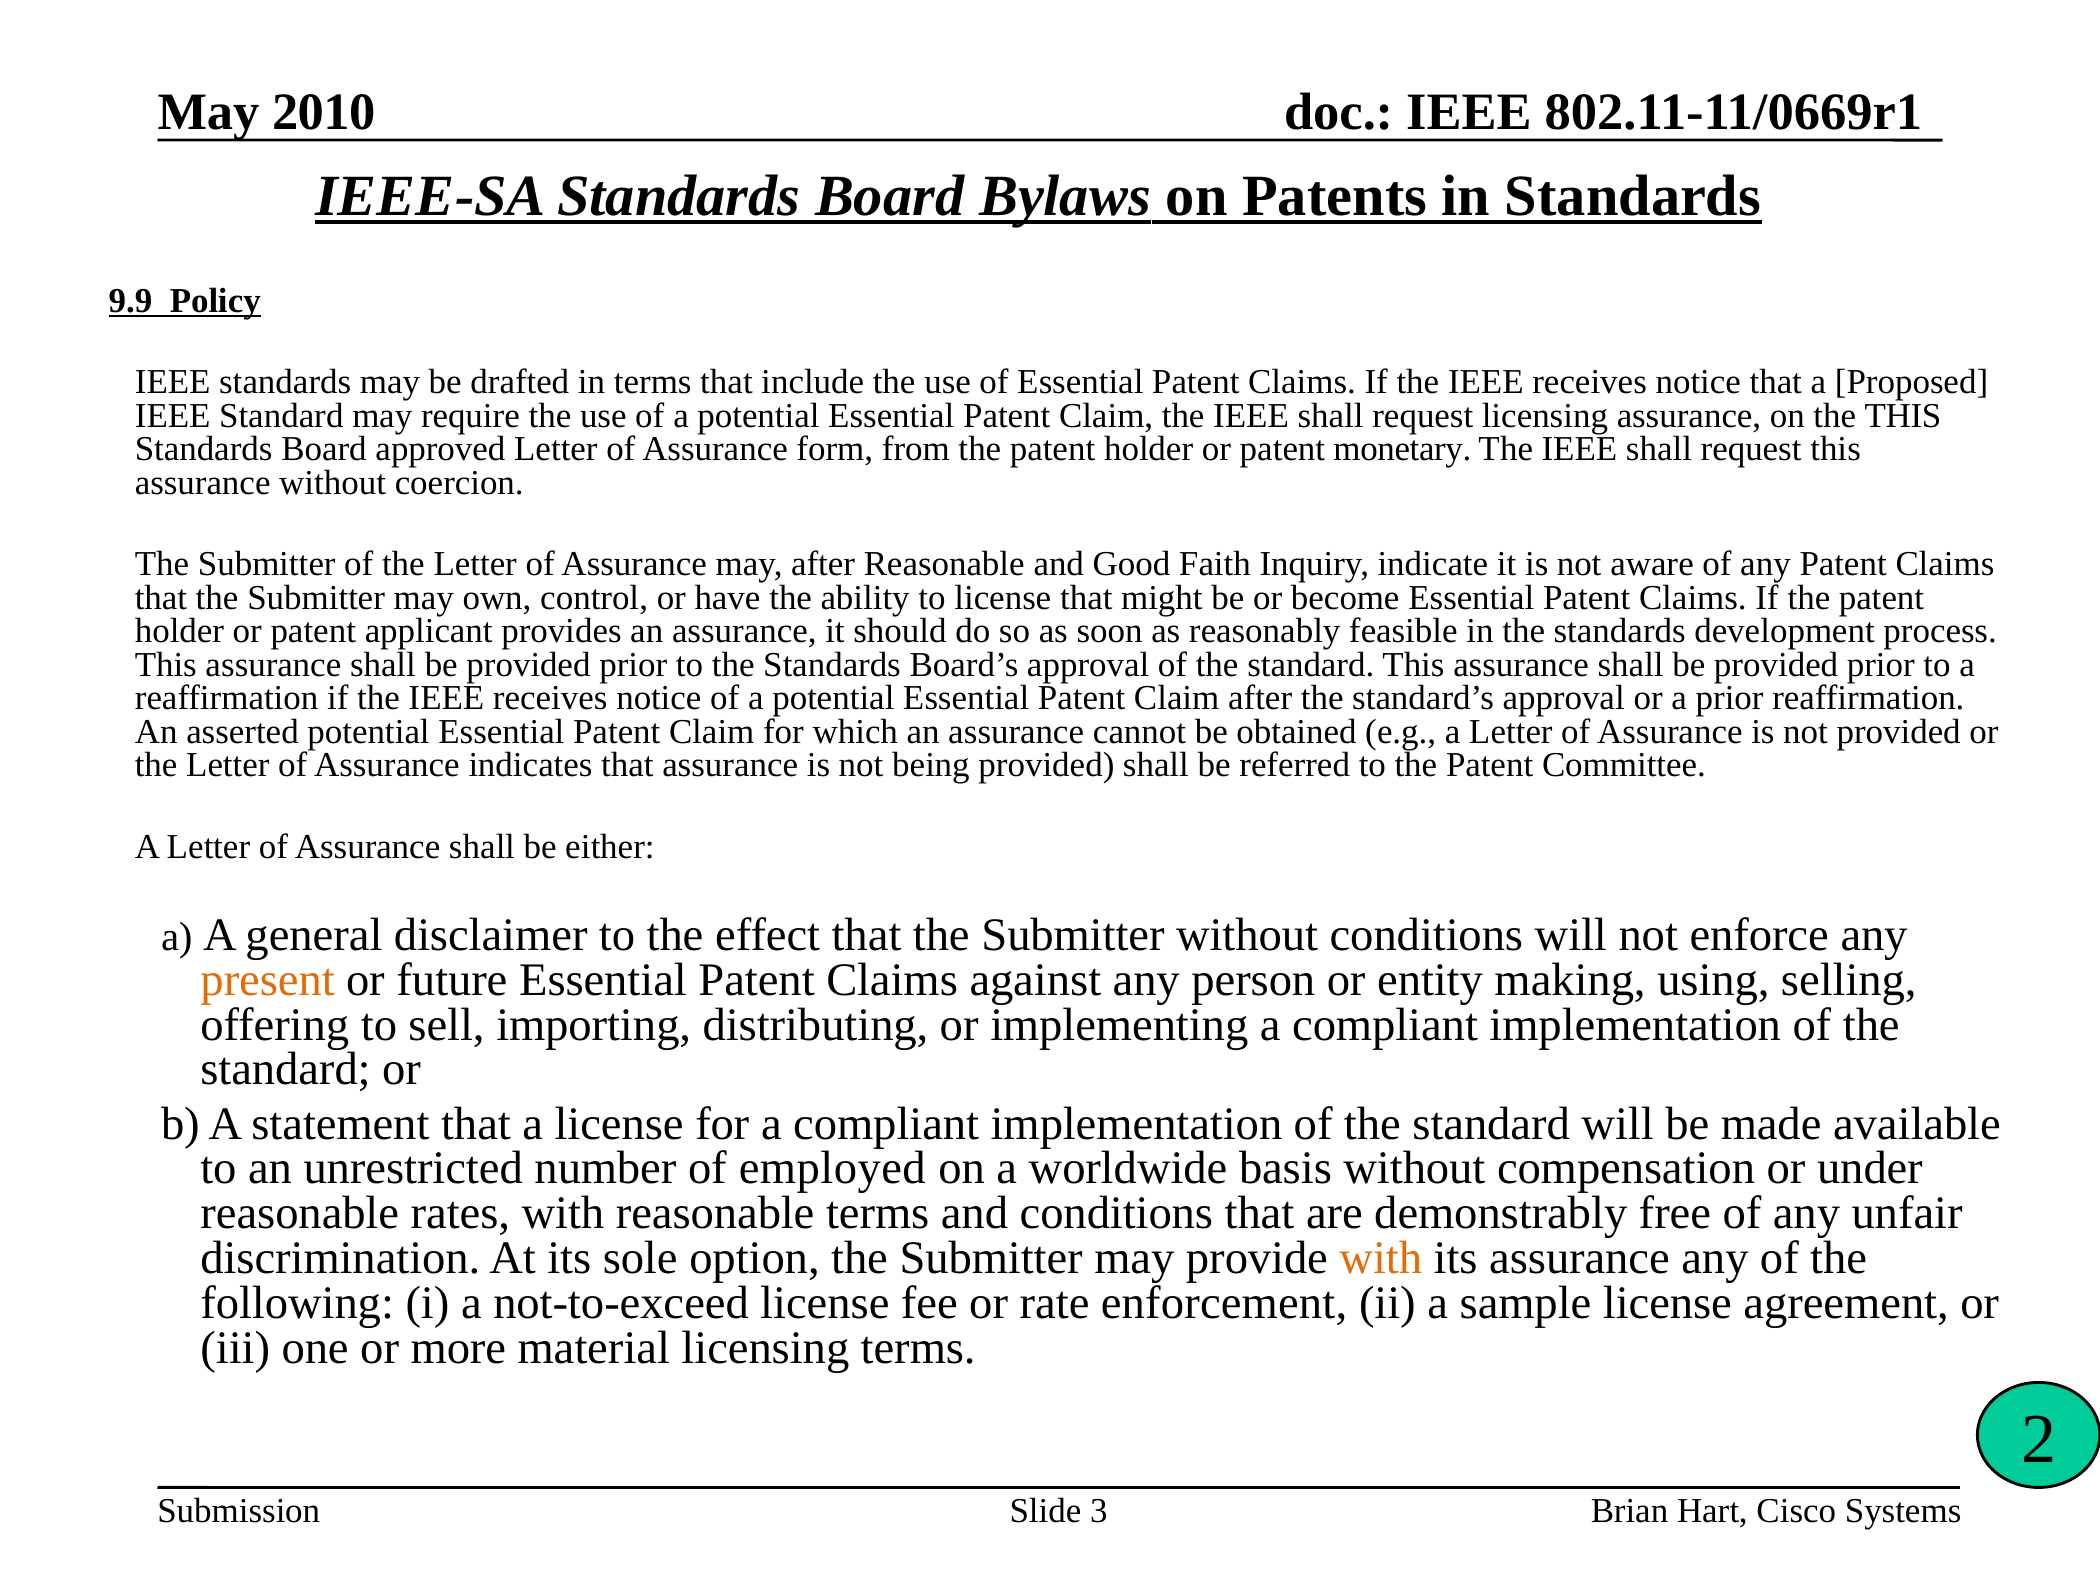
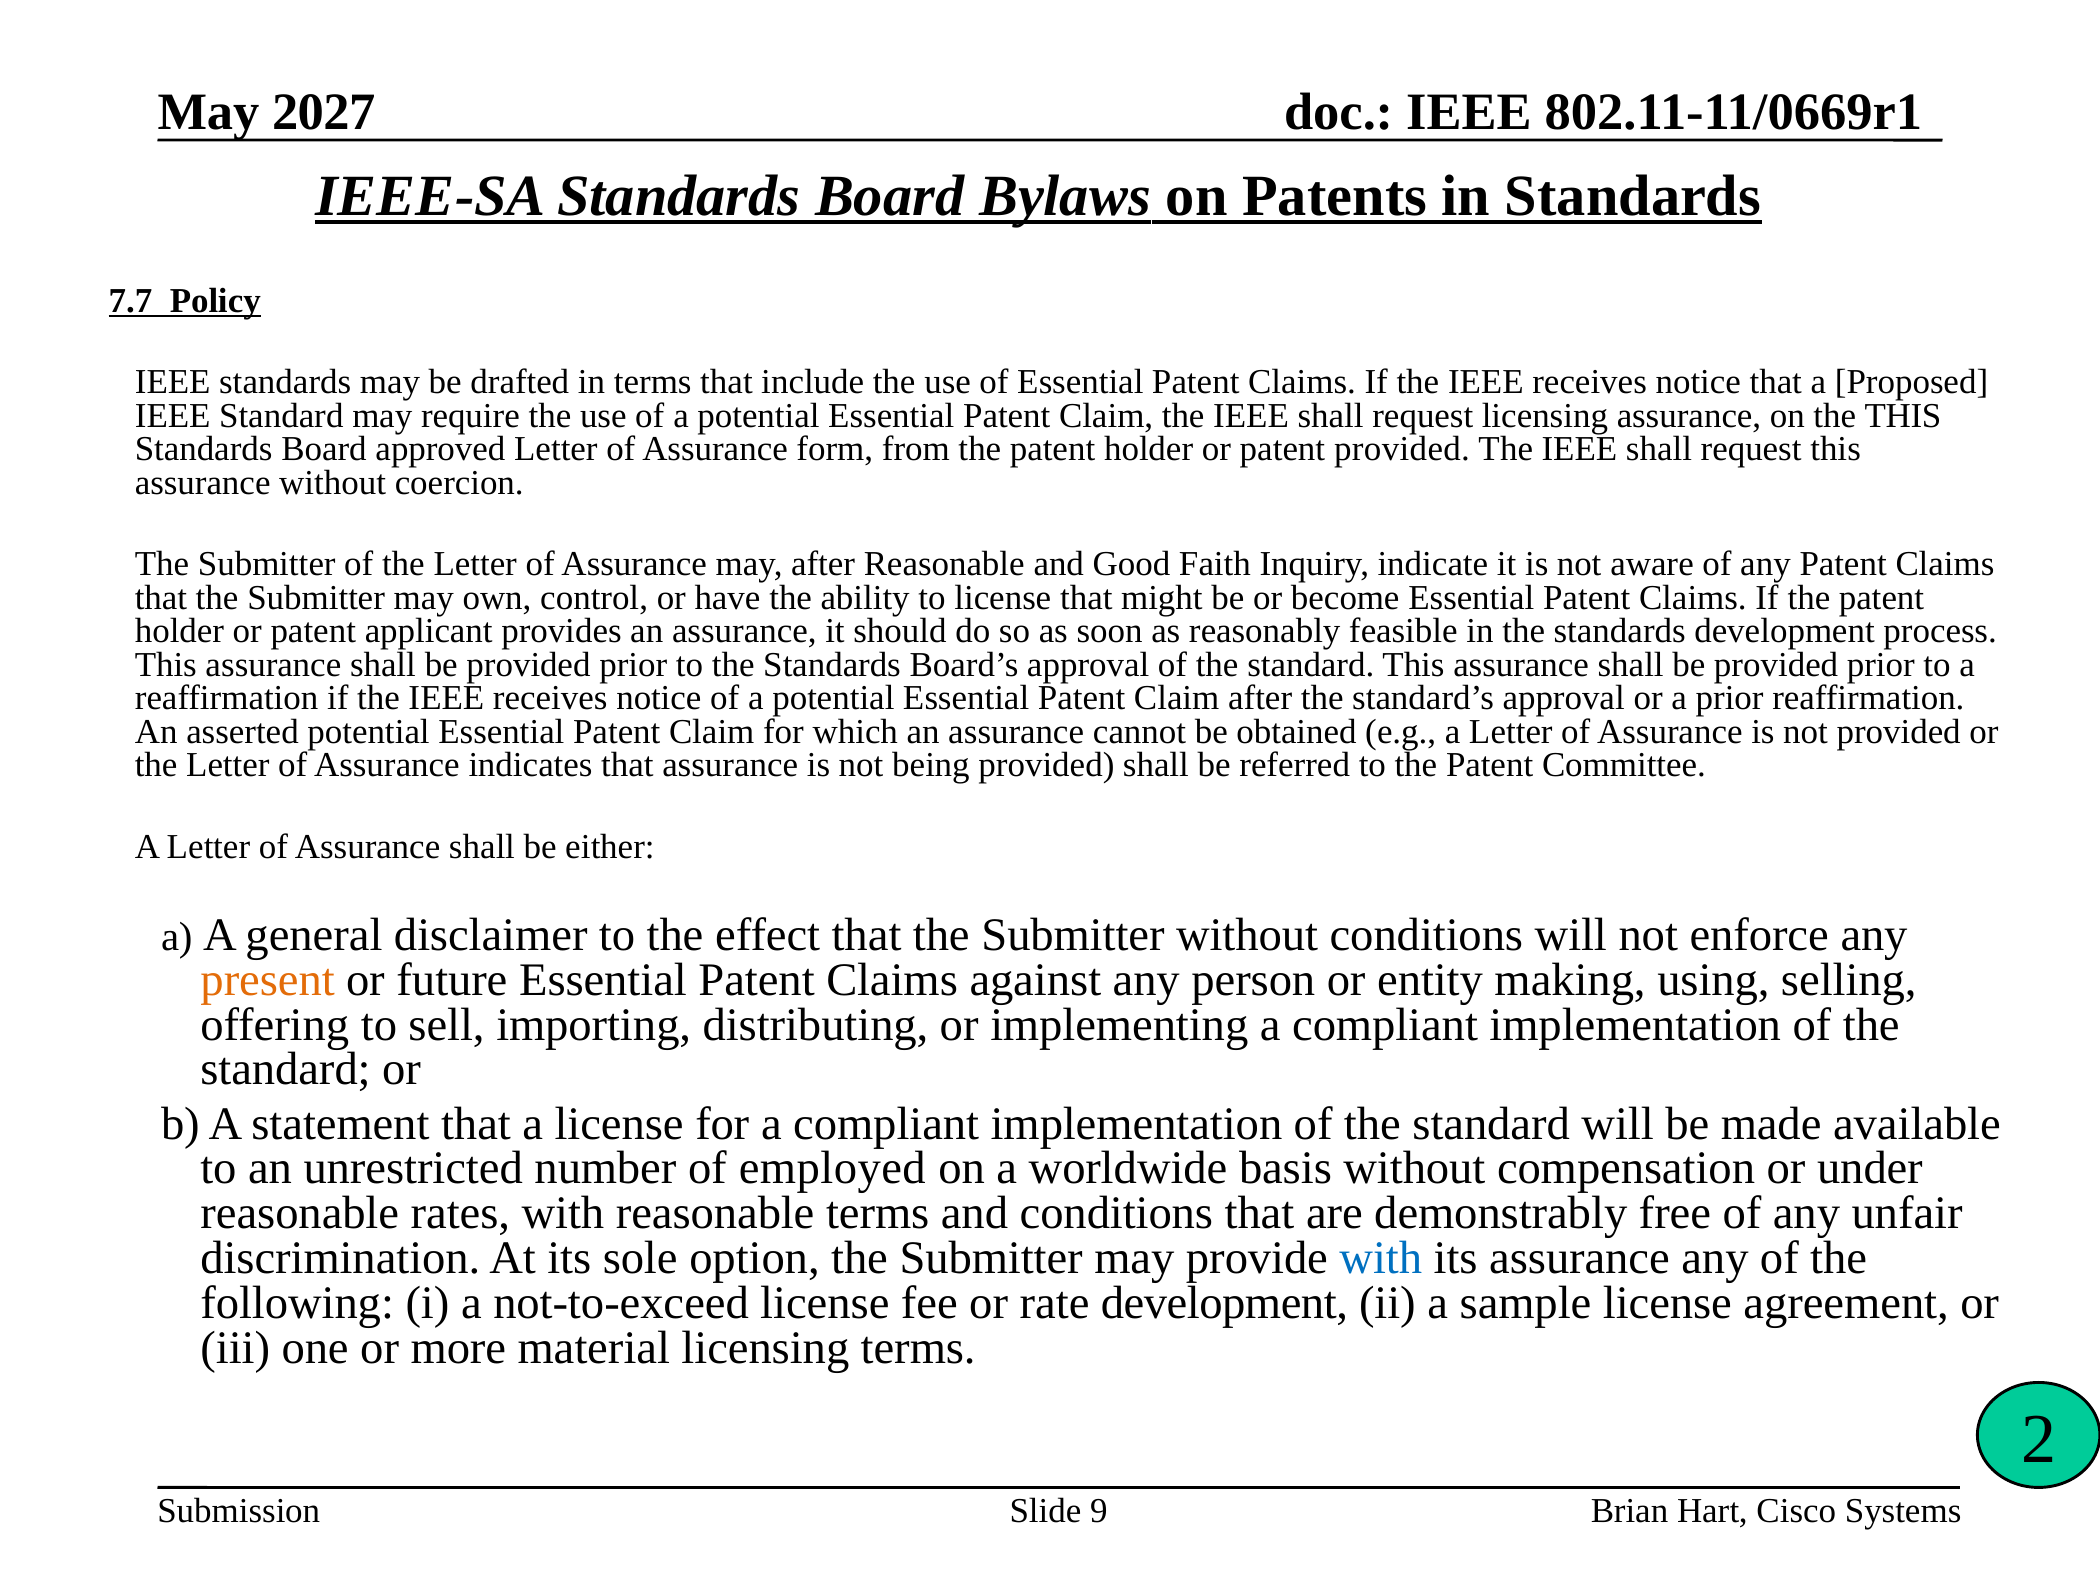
2010: 2010 -> 2027 (324, 112)
9.9: 9.9 -> 7.7 (130, 301)
patent monetary: monetary -> provided (1402, 449)
with colour: orange -> blue (1381, 1258)
rate enforcement: enforcement -> development (1224, 1303)
3: 3 -> 9 (1099, 1511)
